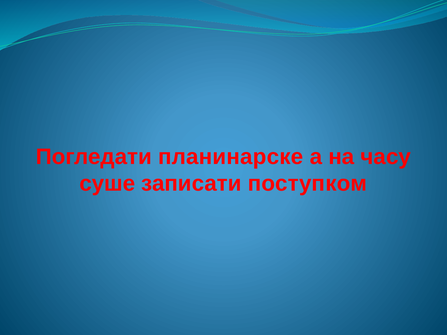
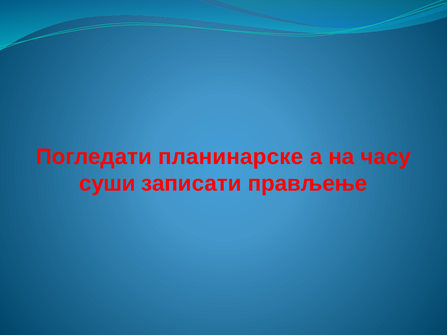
суше: суше -> суши (107, 184)
поступком: поступком -> прављење (308, 184)
